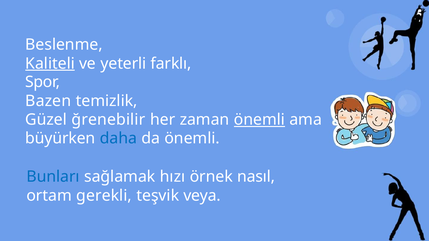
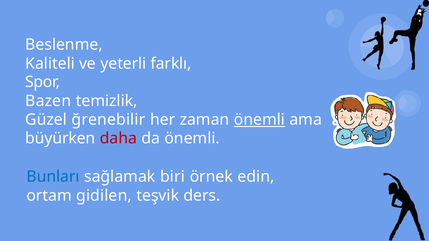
Kaliteli underline: present -> none (50, 64)
daha colour: blue -> red (118, 138)
hızı: hızı -> biri (172, 177)
nasıl: nasıl -> edin (256, 177)
gerekli: gerekli -> gidilen (104, 196)
veya: veya -> ders (202, 196)
